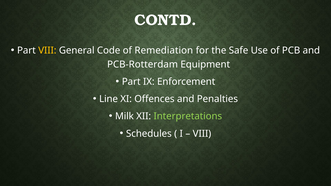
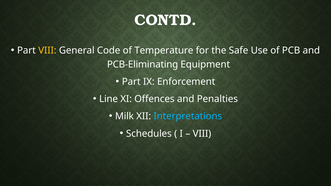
Remediation: Remediation -> Temperature (164, 51)
PCB-Rotterdam: PCB-Rotterdam -> PCB-Eliminating (143, 64)
Interpretations colour: light green -> light blue (188, 116)
